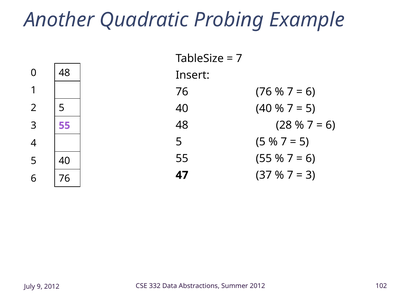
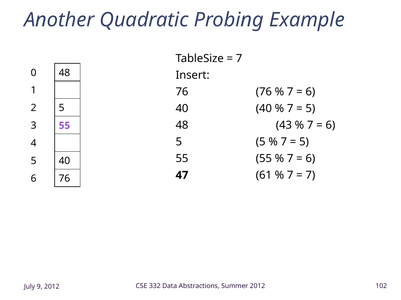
28: 28 -> 43 (284, 125)
37: 37 -> 61 (264, 176)
3: 3 -> 7 (310, 176)
